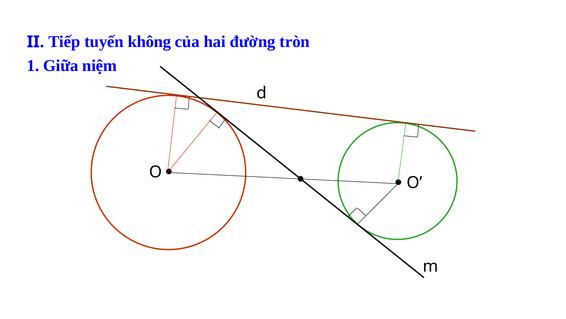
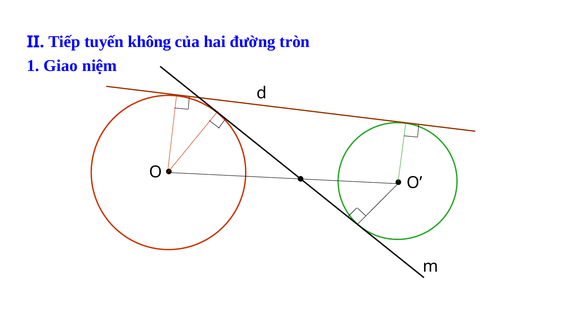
Giữa: Giữa -> Giao (61, 66)
